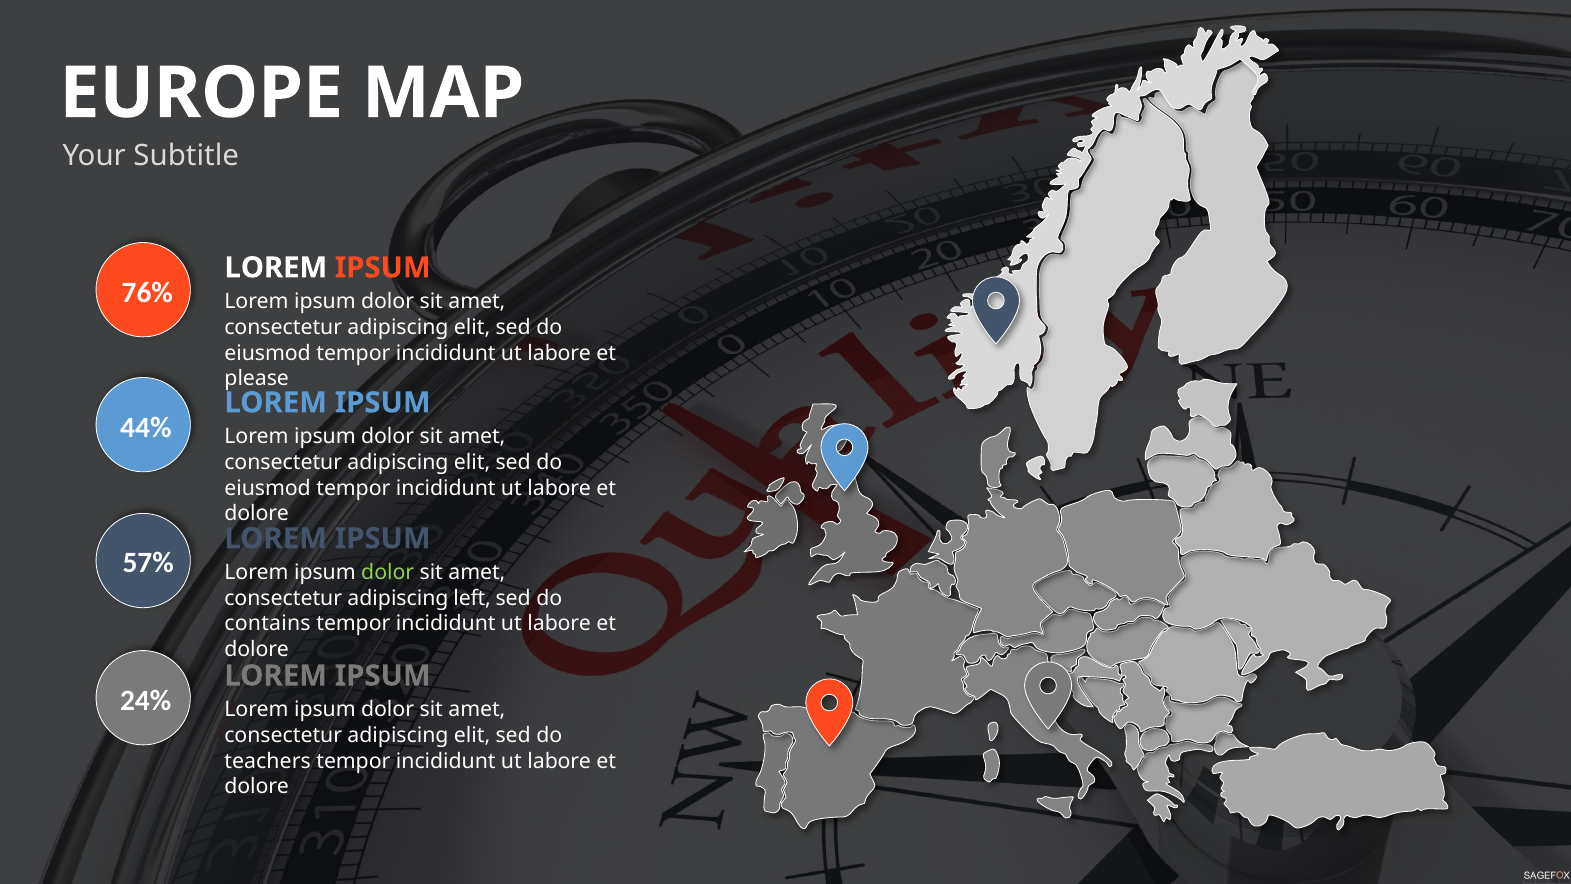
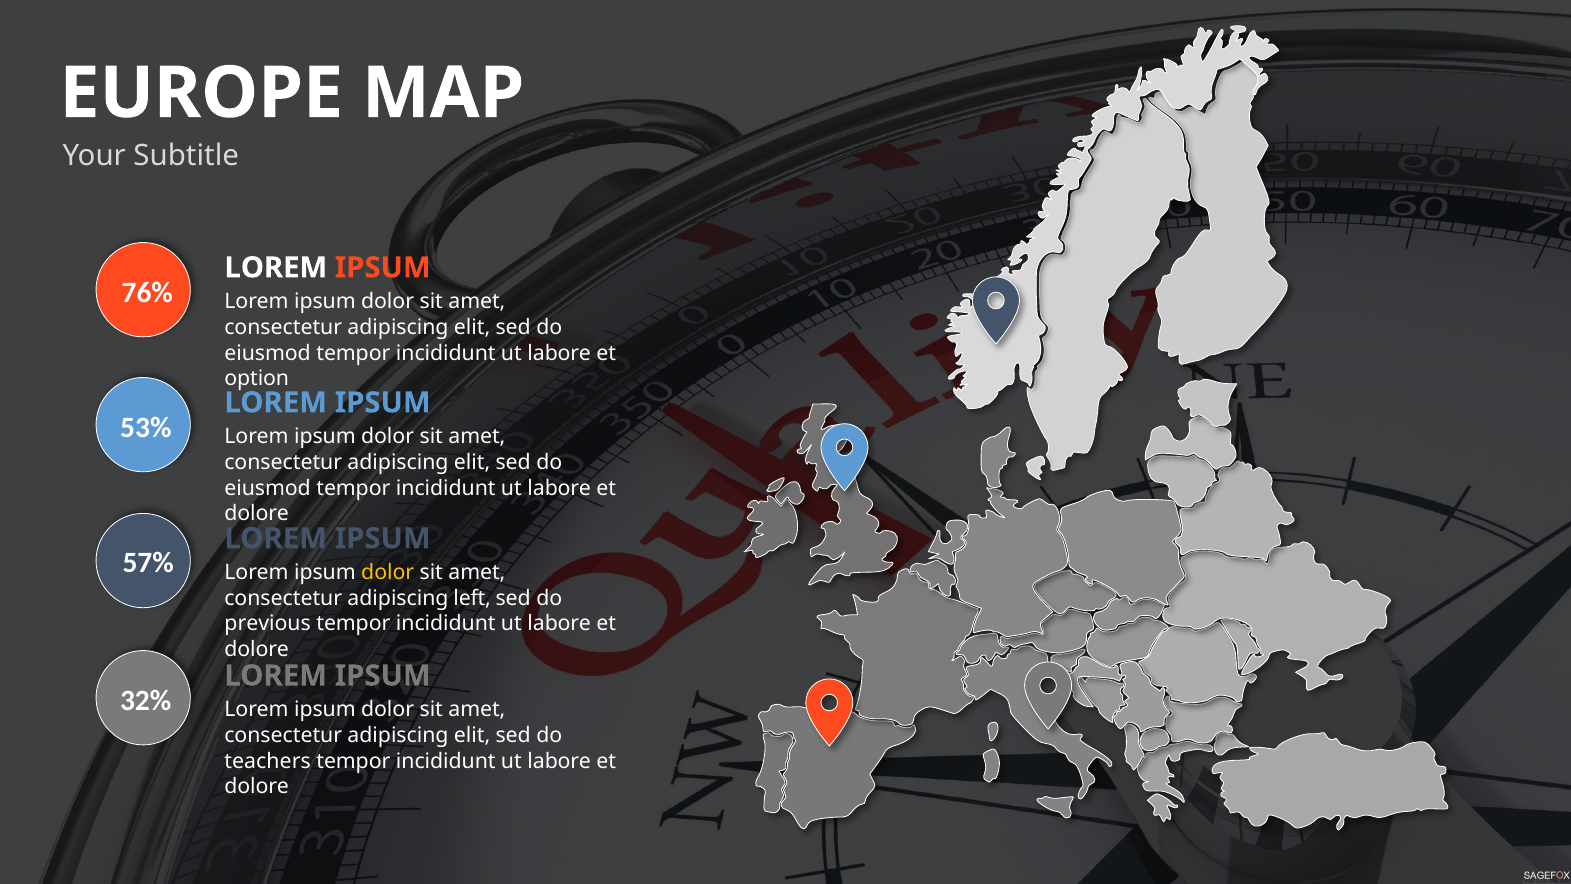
please: please -> option (257, 378)
44%: 44% -> 53% (146, 428)
dolor colour: light green -> yellow (388, 573)
contains: contains -> previous (268, 624)
24%: 24% -> 32% (146, 701)
